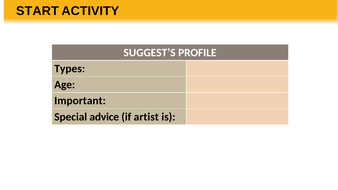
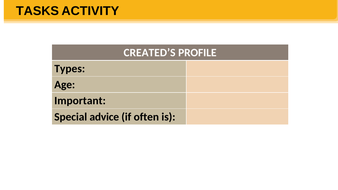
START: START -> TASKS (37, 11)
SUGGEST’S: SUGGEST’S -> CREATED’S (150, 53)
artist: artist -> often (146, 117)
